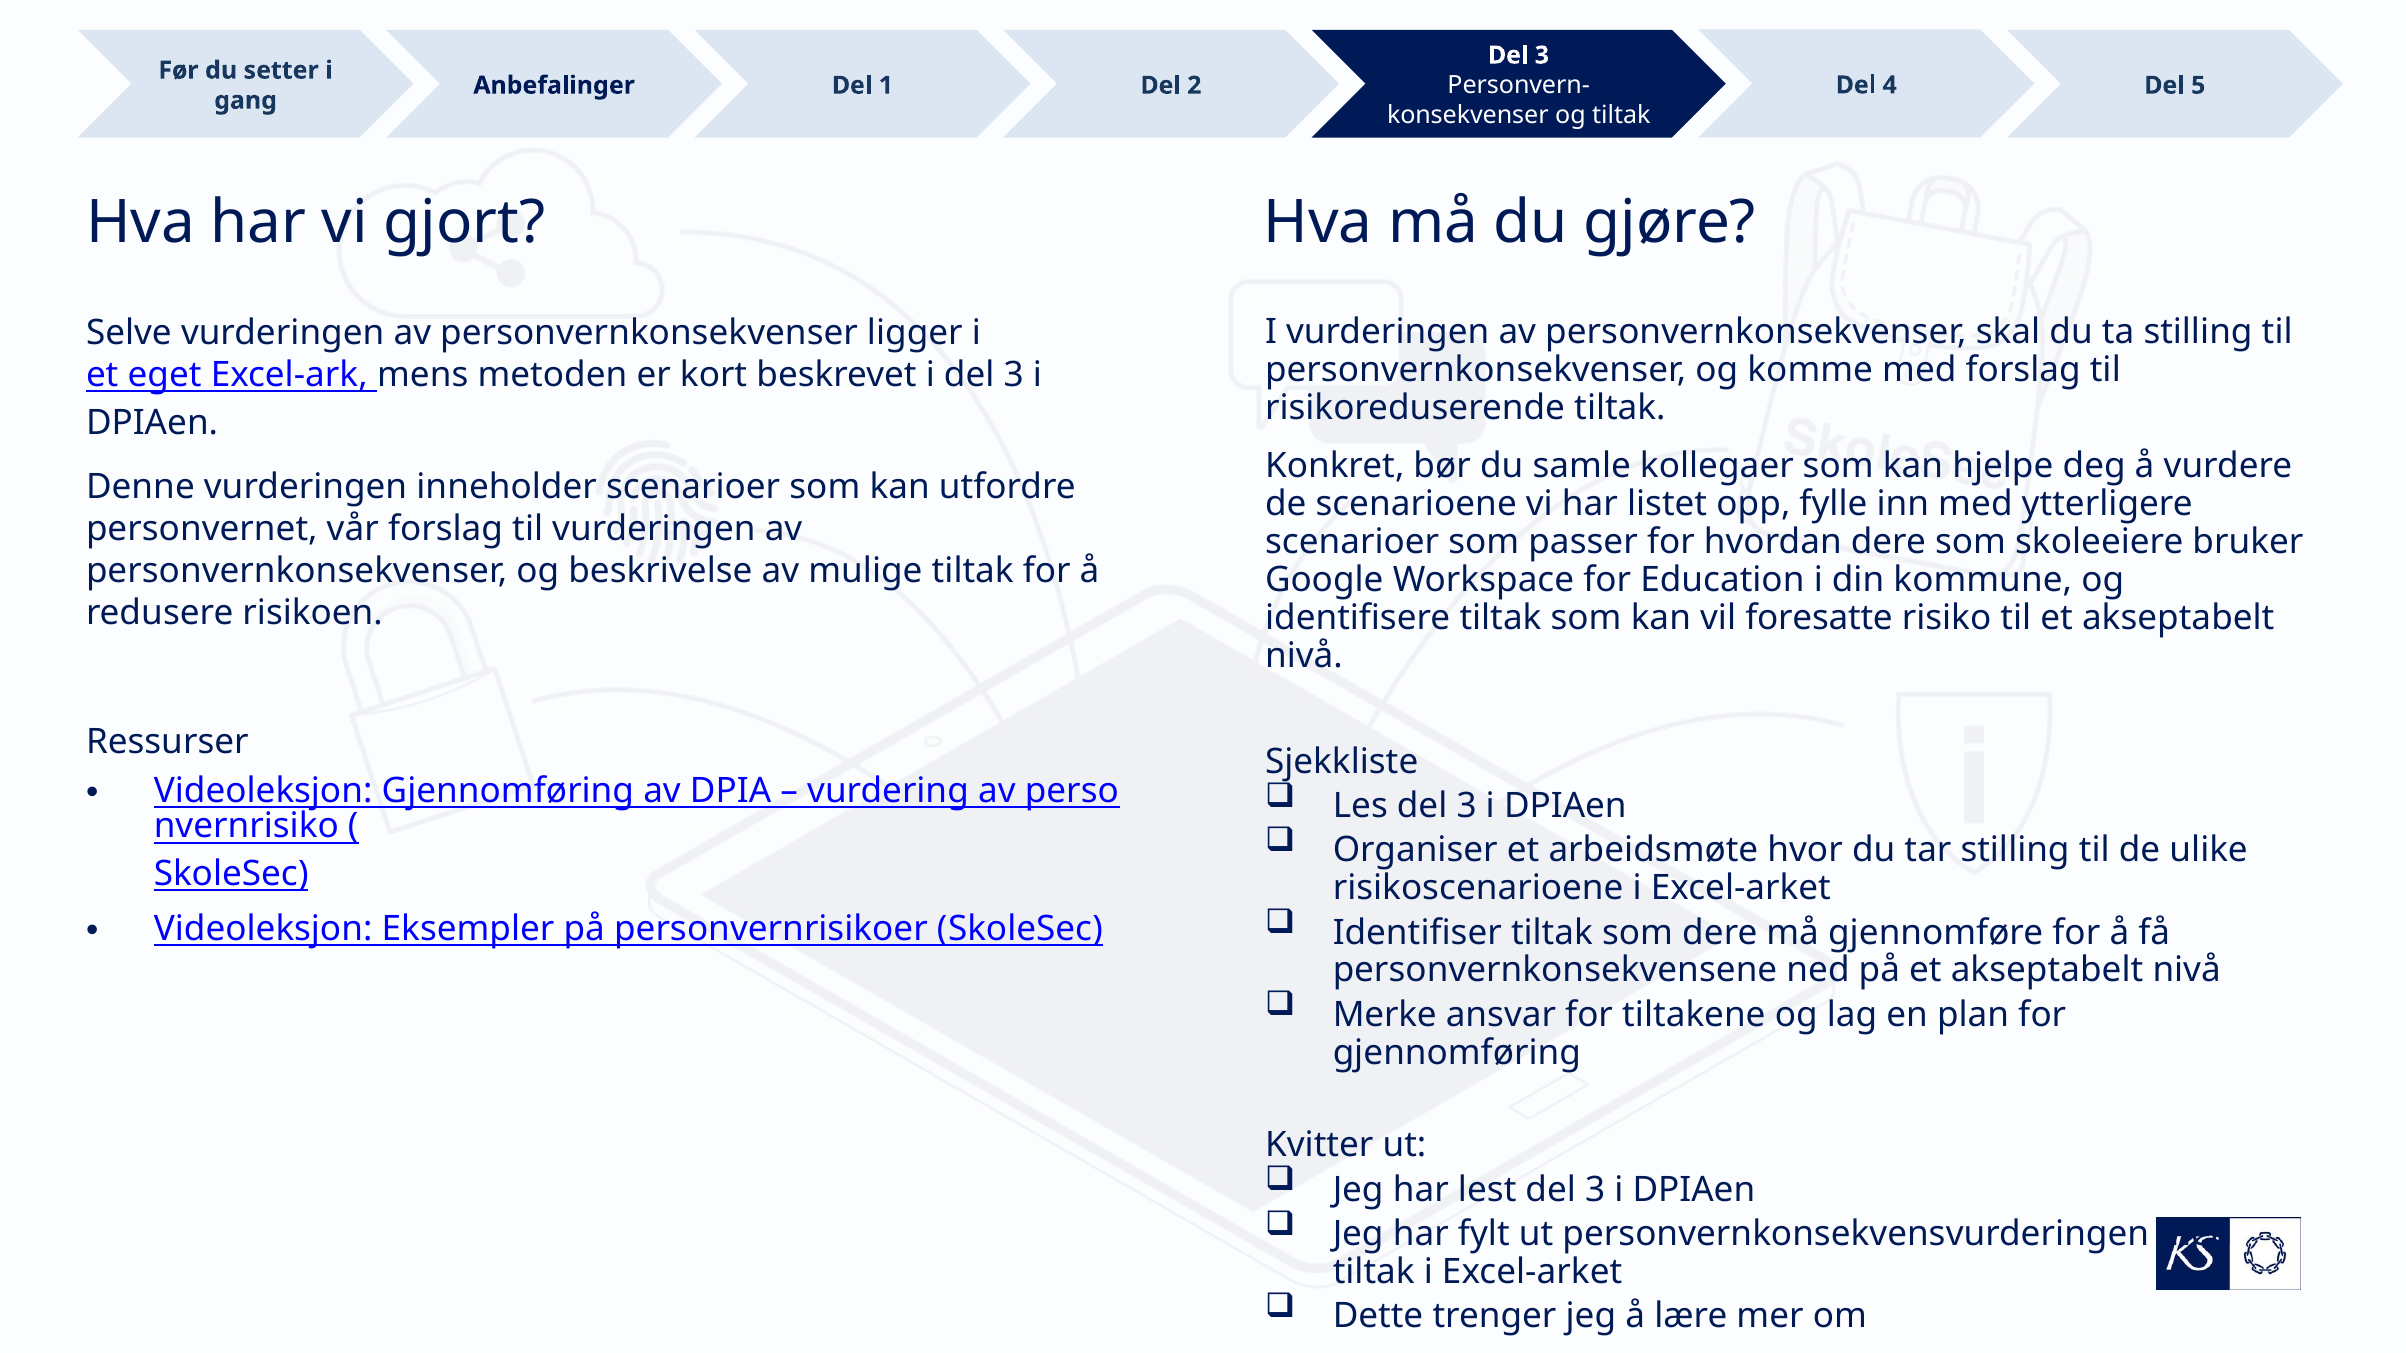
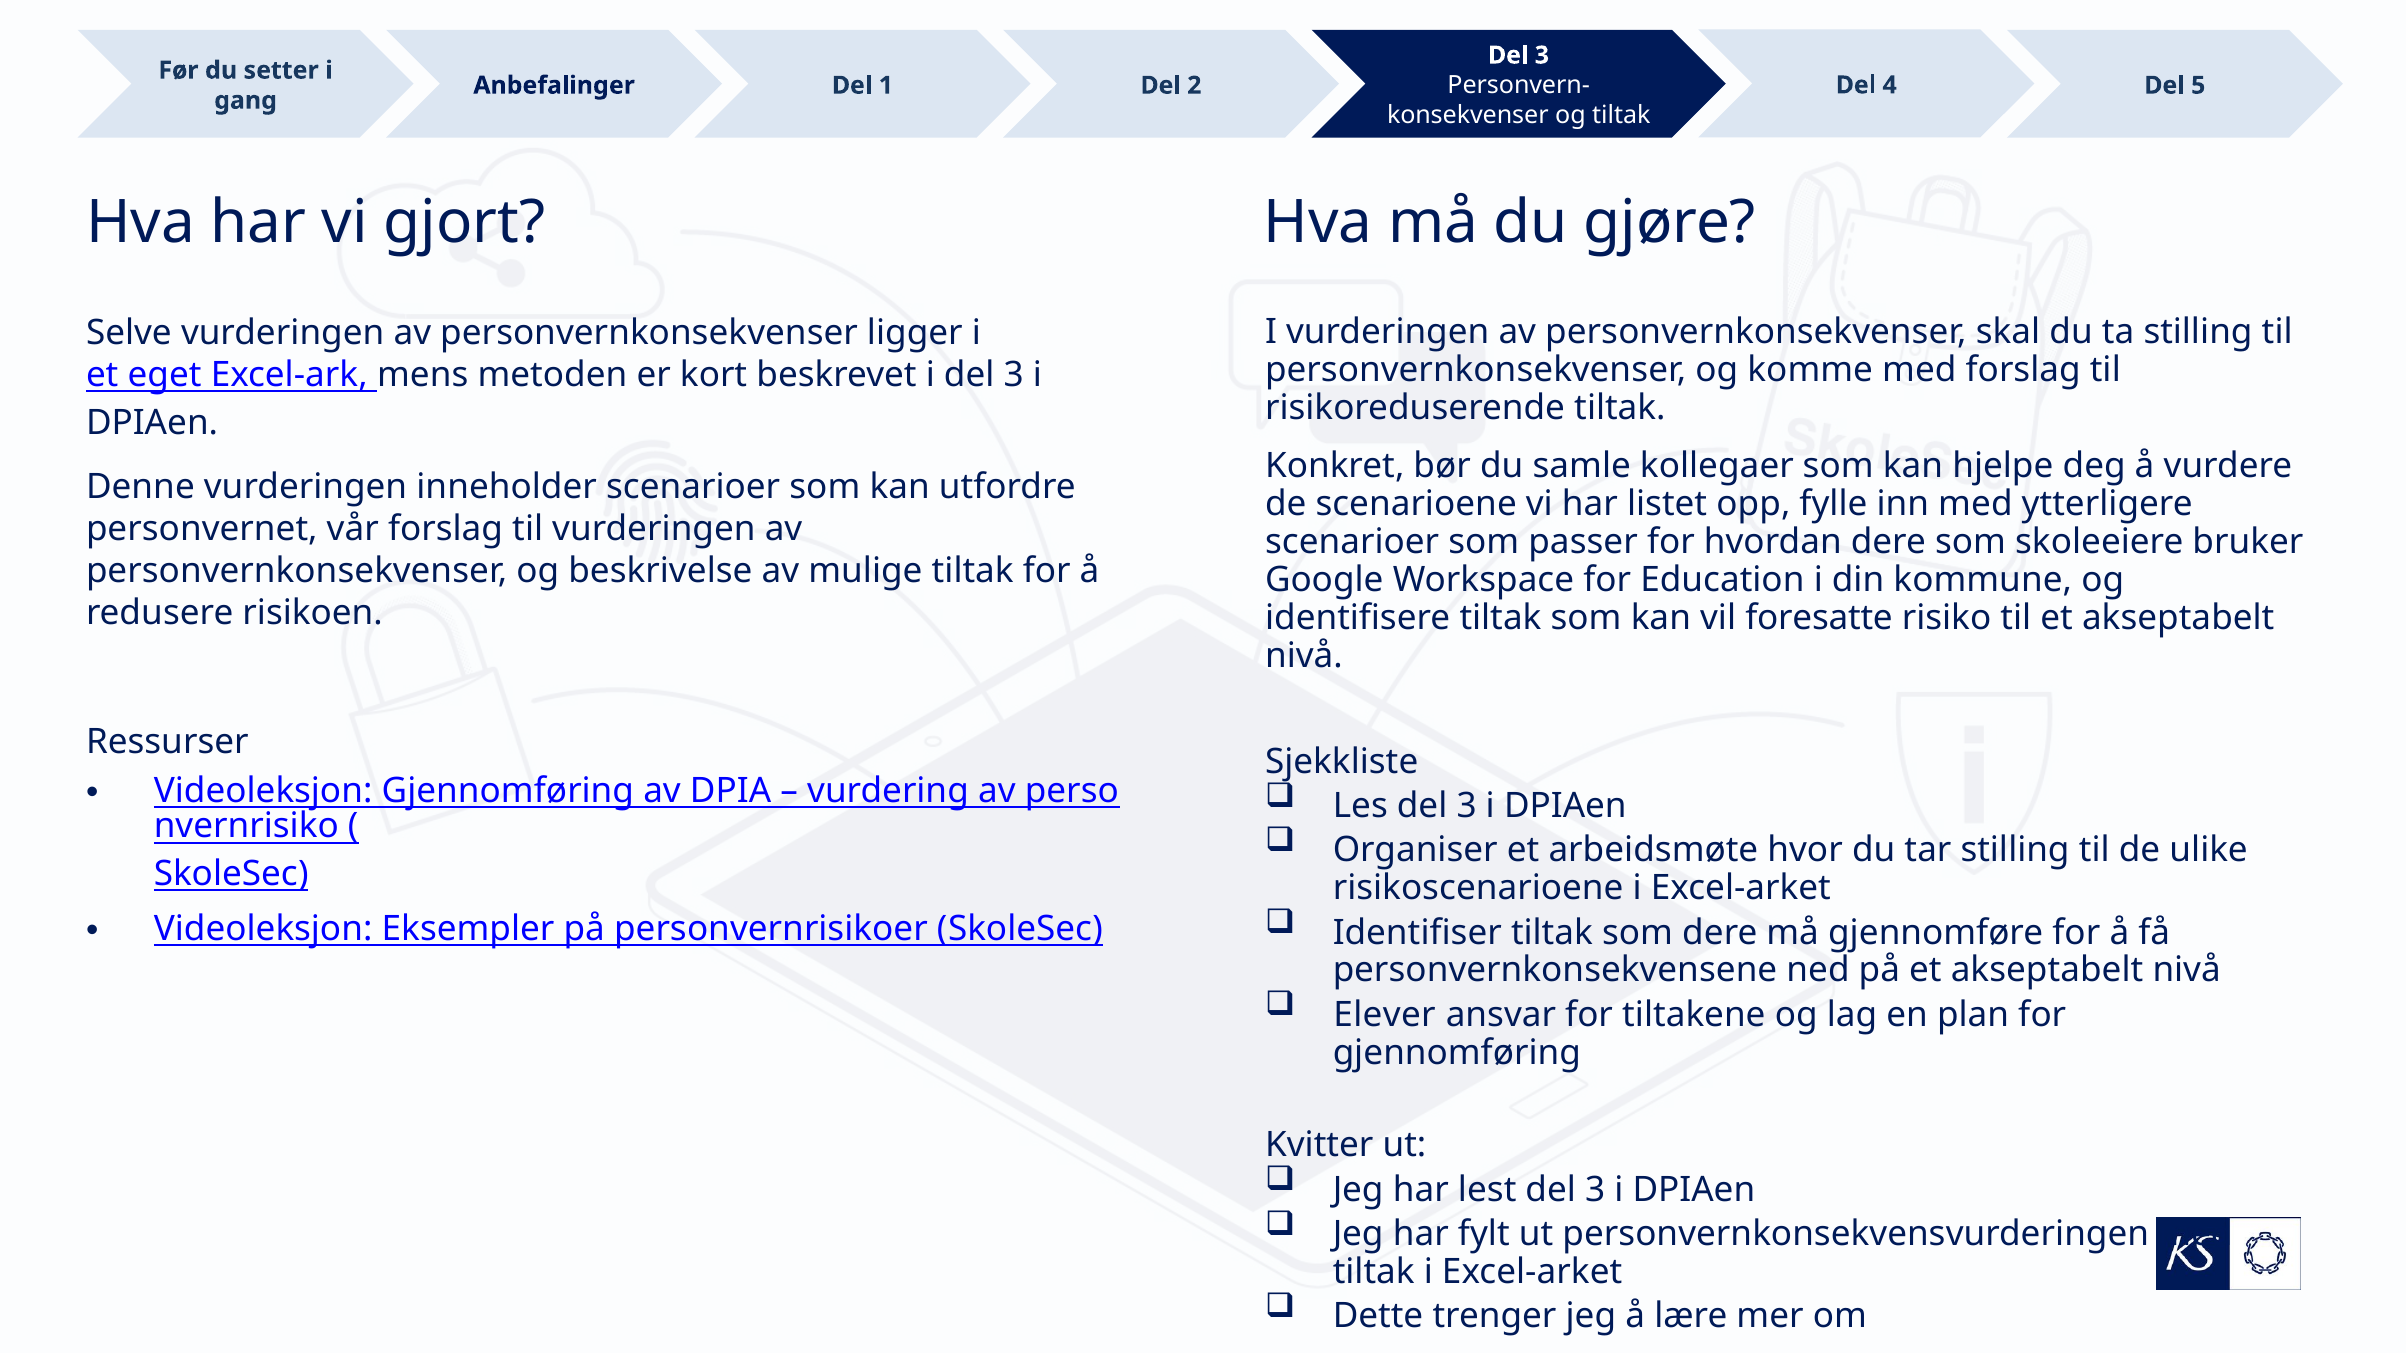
Merke: Merke -> Elever (1385, 1015)
